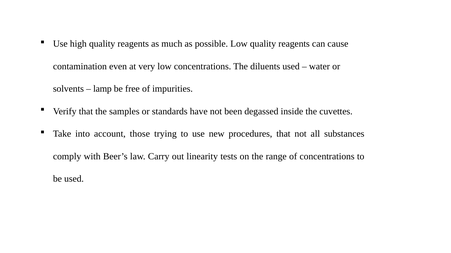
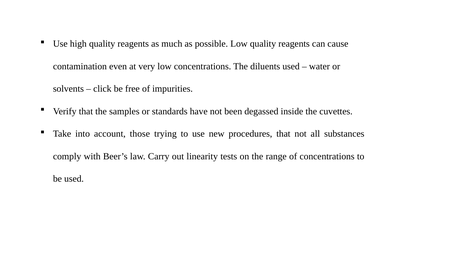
lamp: lamp -> click (102, 89)
